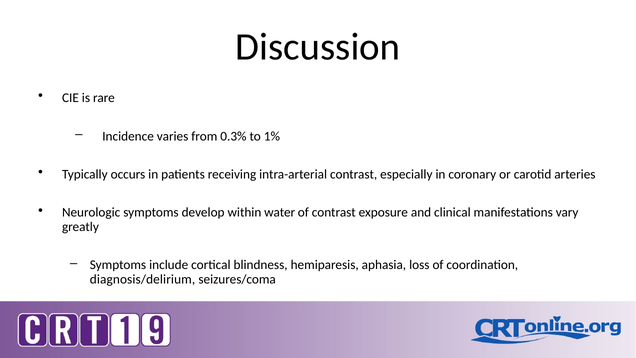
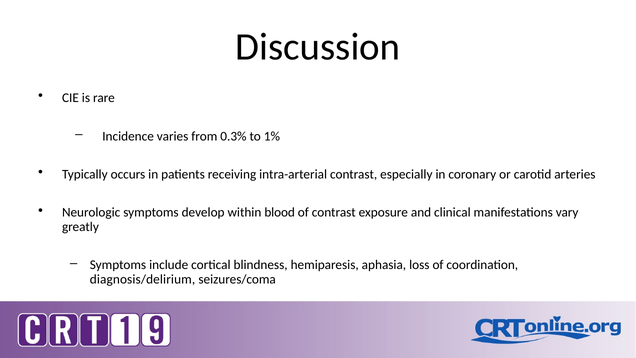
water: water -> blood (280, 212)
